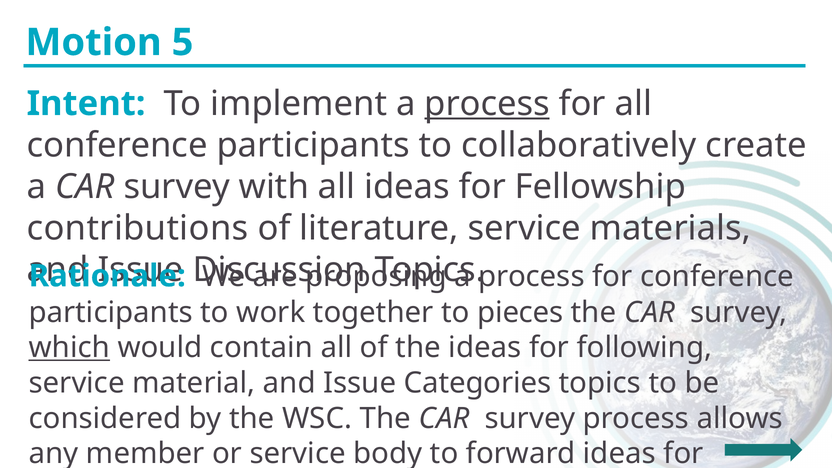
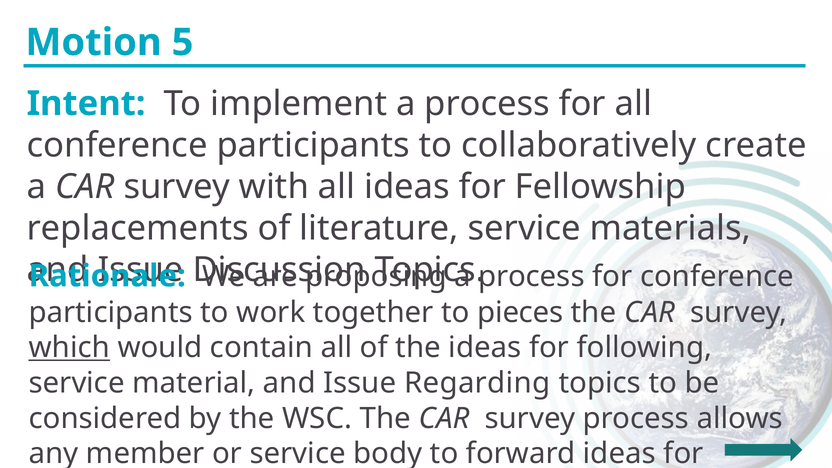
process underline: present -> none (487, 104)
contributions: contributions -> replacements (138, 228)
Categories: Categories -> Regarding (477, 383)
